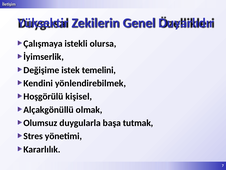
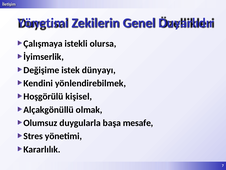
Yüksektir: Yüksektir -> Yönetimi (43, 23)
temelini: temelini -> dünyayı (99, 70)
tutmak: tutmak -> mesafe (138, 123)
